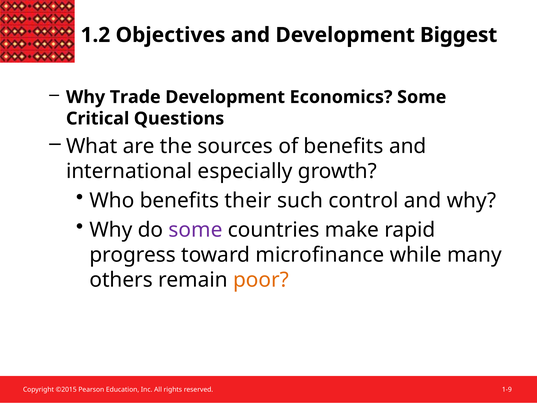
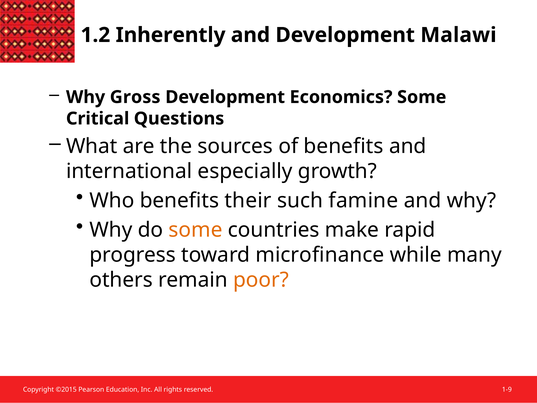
Objectives: Objectives -> Inherently (171, 35)
Biggest: Biggest -> Malawi (458, 35)
Trade: Trade -> Gross (135, 97)
control: control -> famine (363, 201)
some colour: purple -> orange (196, 230)
